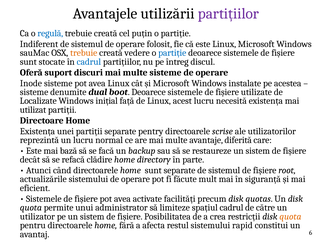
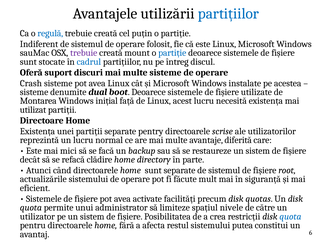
partițiilor colour: purple -> blue (228, 14)
trebuie colour: orange -> purple (84, 53)
vedere: vedere -> mount (137, 53)
Inode: Inode -> Crash (31, 83)
Localizate: Localizate -> Montarea (38, 101)
bază: bază -> mici (68, 151)
spațiul cadrul: cadrul -> nivele (231, 208)
quota colour: orange -> blue (290, 216)
rapid: rapid -> putea (242, 225)
